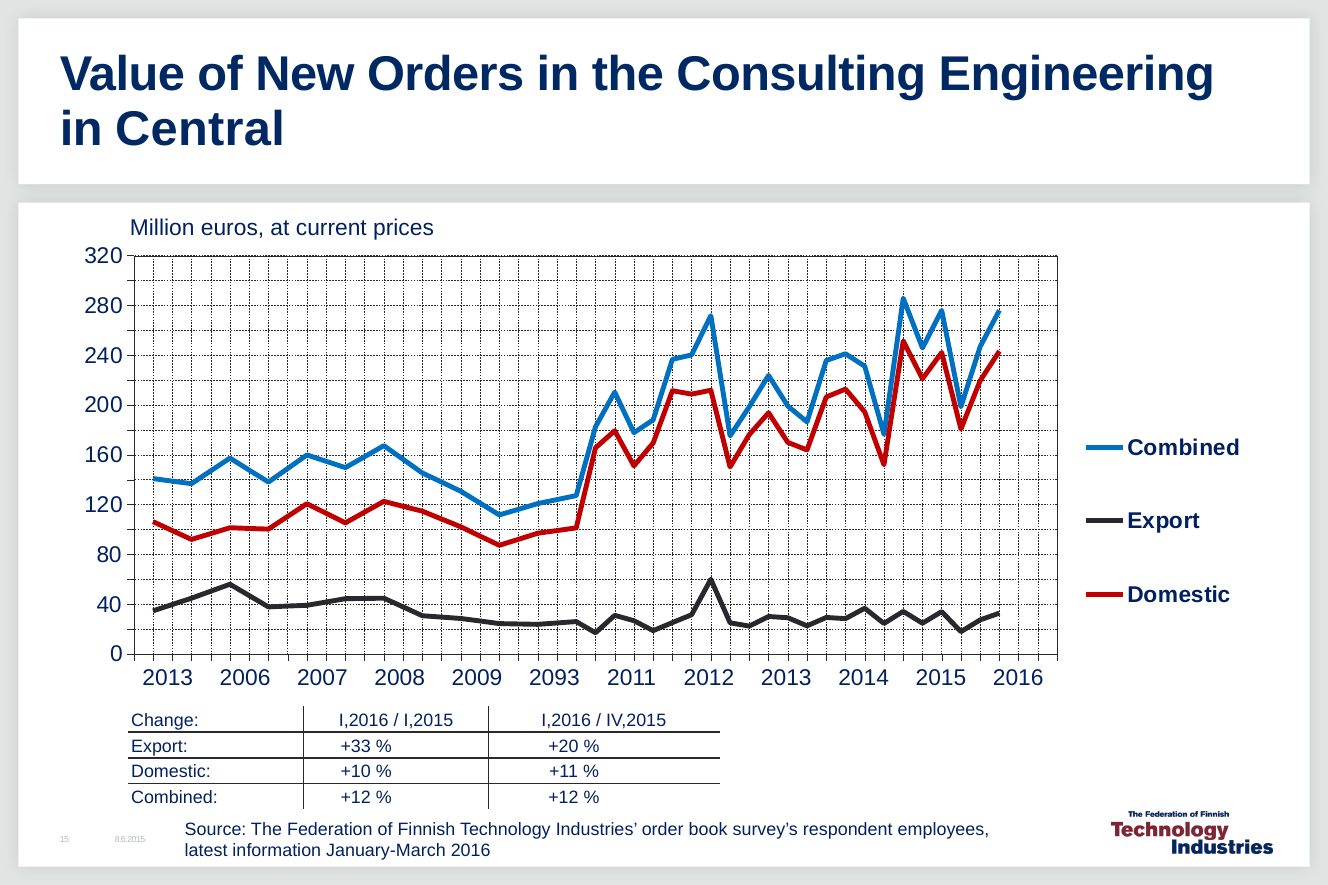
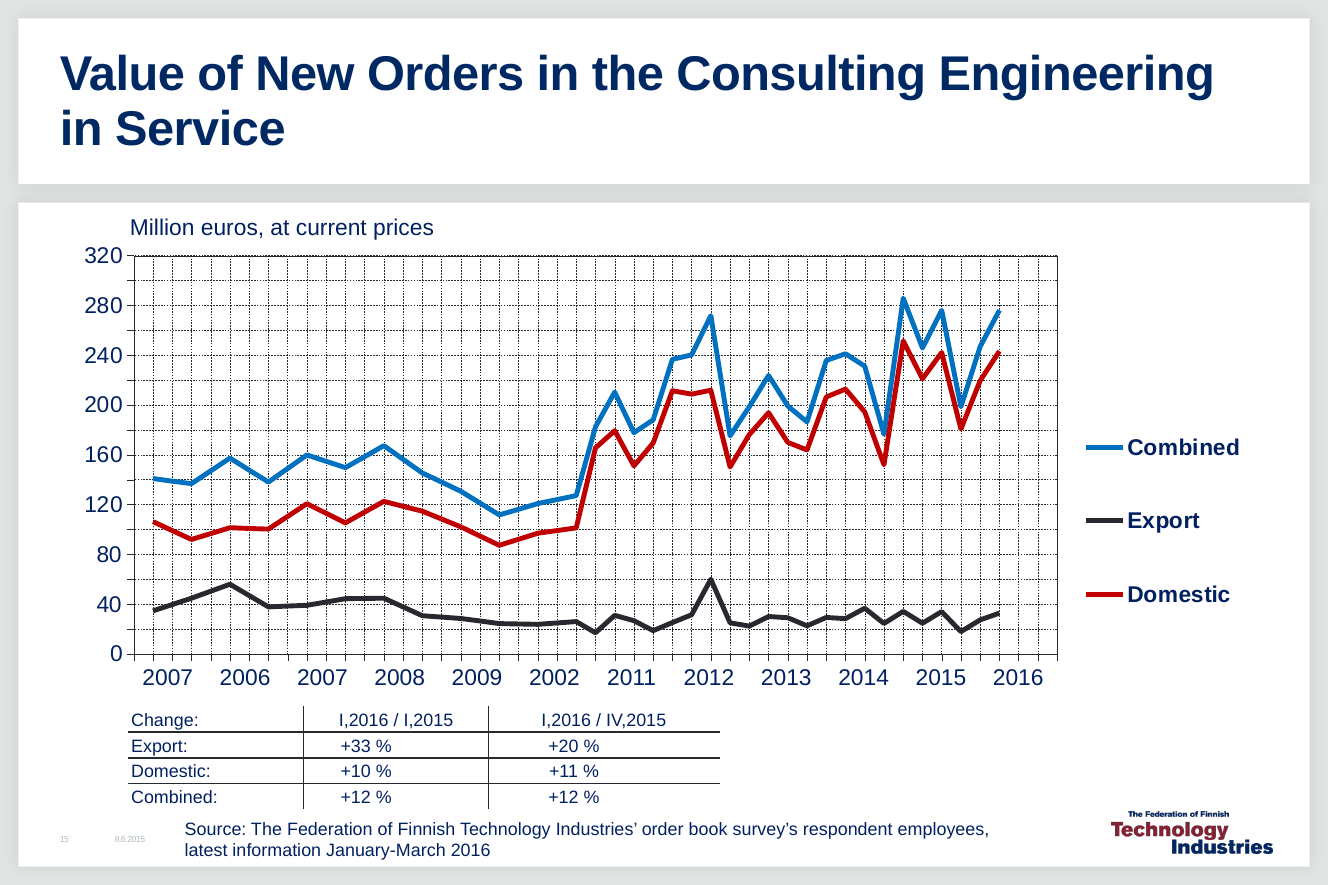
Central: Central -> Service (200, 130)
2013: 2013 -> 2007 (168, 678)
2093: 2093 -> 2002 (554, 678)
